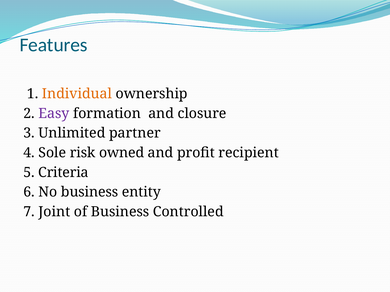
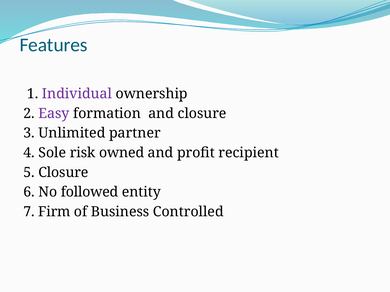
Individual colour: orange -> purple (77, 94)
5 Criteria: Criteria -> Closure (63, 173)
No business: business -> followed (90, 192)
Joint: Joint -> Firm (54, 212)
